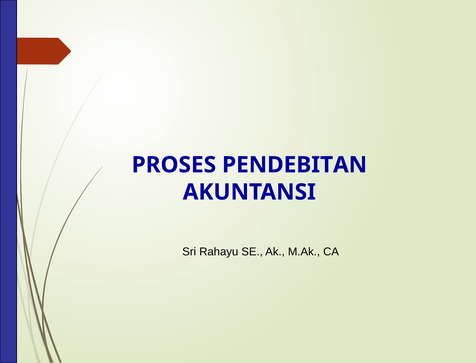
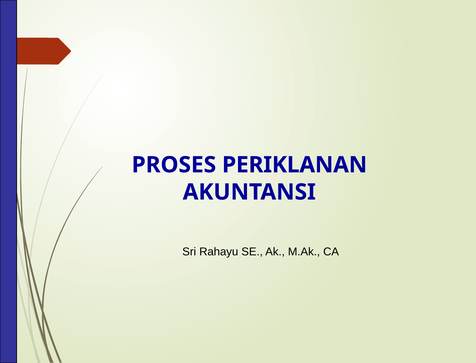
PENDEBITAN: PENDEBITAN -> PERIKLANAN (295, 165)
